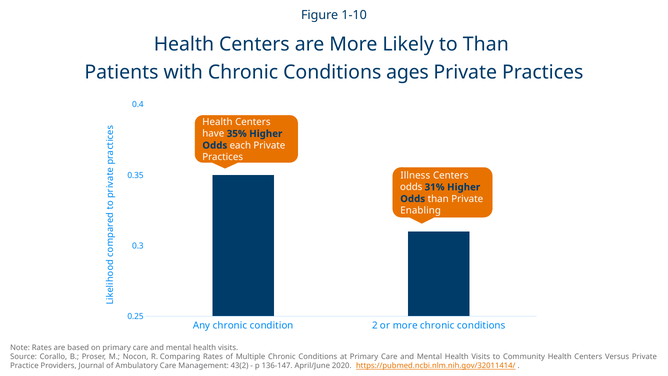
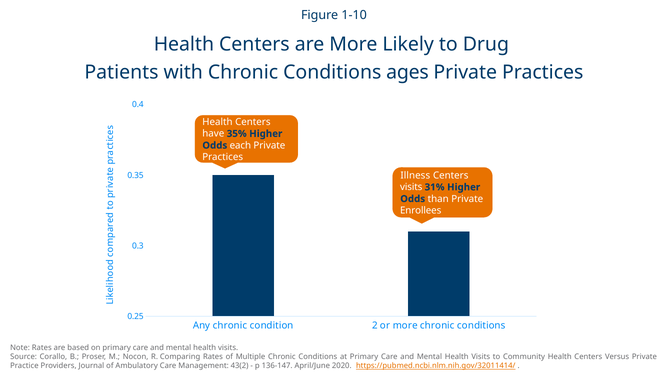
to Than: Than -> Drug (486, 44)
odds: odds -> visits (411, 187)
Enabling: Enabling -> Enrollees (421, 210)
